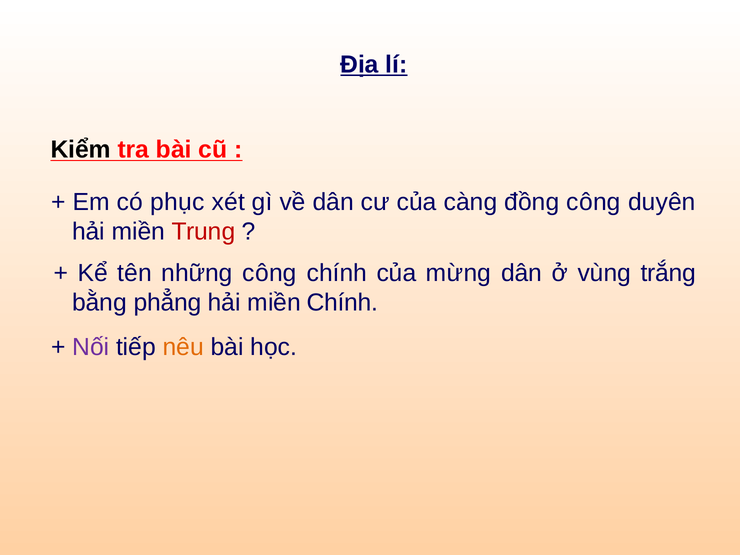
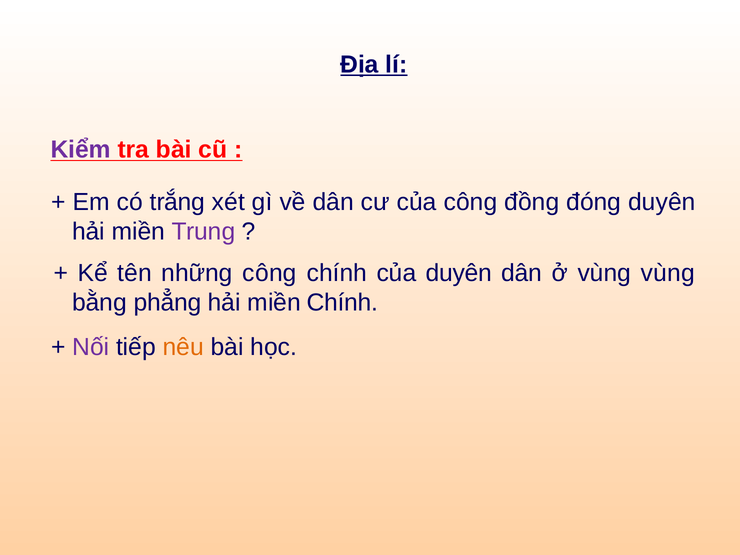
Kiểm colour: black -> purple (81, 150)
phục: phục -> trắng (178, 202)
của càng: càng -> công (471, 202)
đồng công: công -> đóng (594, 202)
Trung colour: red -> purple (203, 232)
của mừng: mừng -> duyên (459, 273)
vùng trắng: trắng -> vùng (668, 273)
